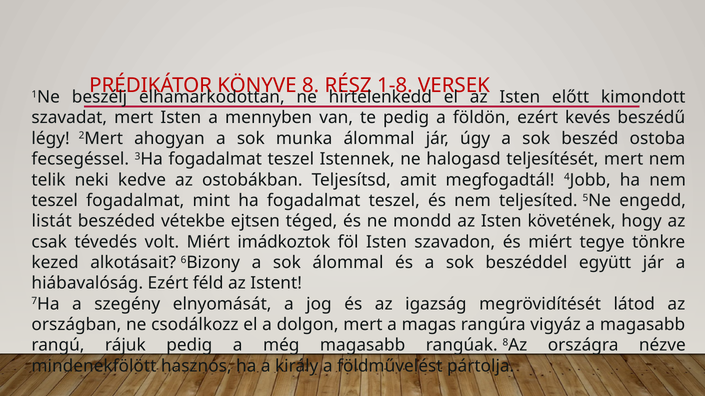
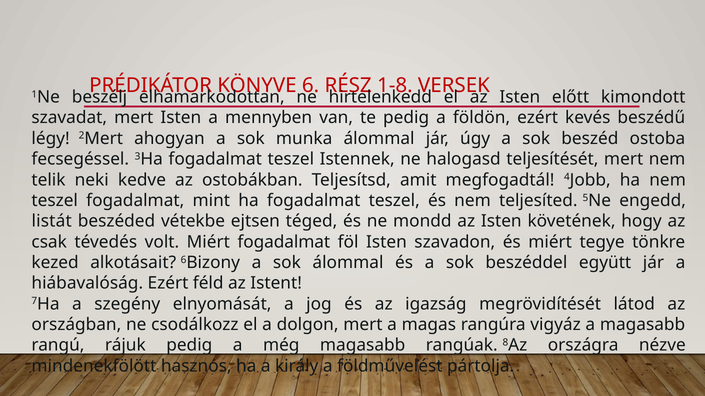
8: 8 -> 6 (311, 86)
Miért imádkoztok: imádkoztok -> fogadalmat (284, 242)
